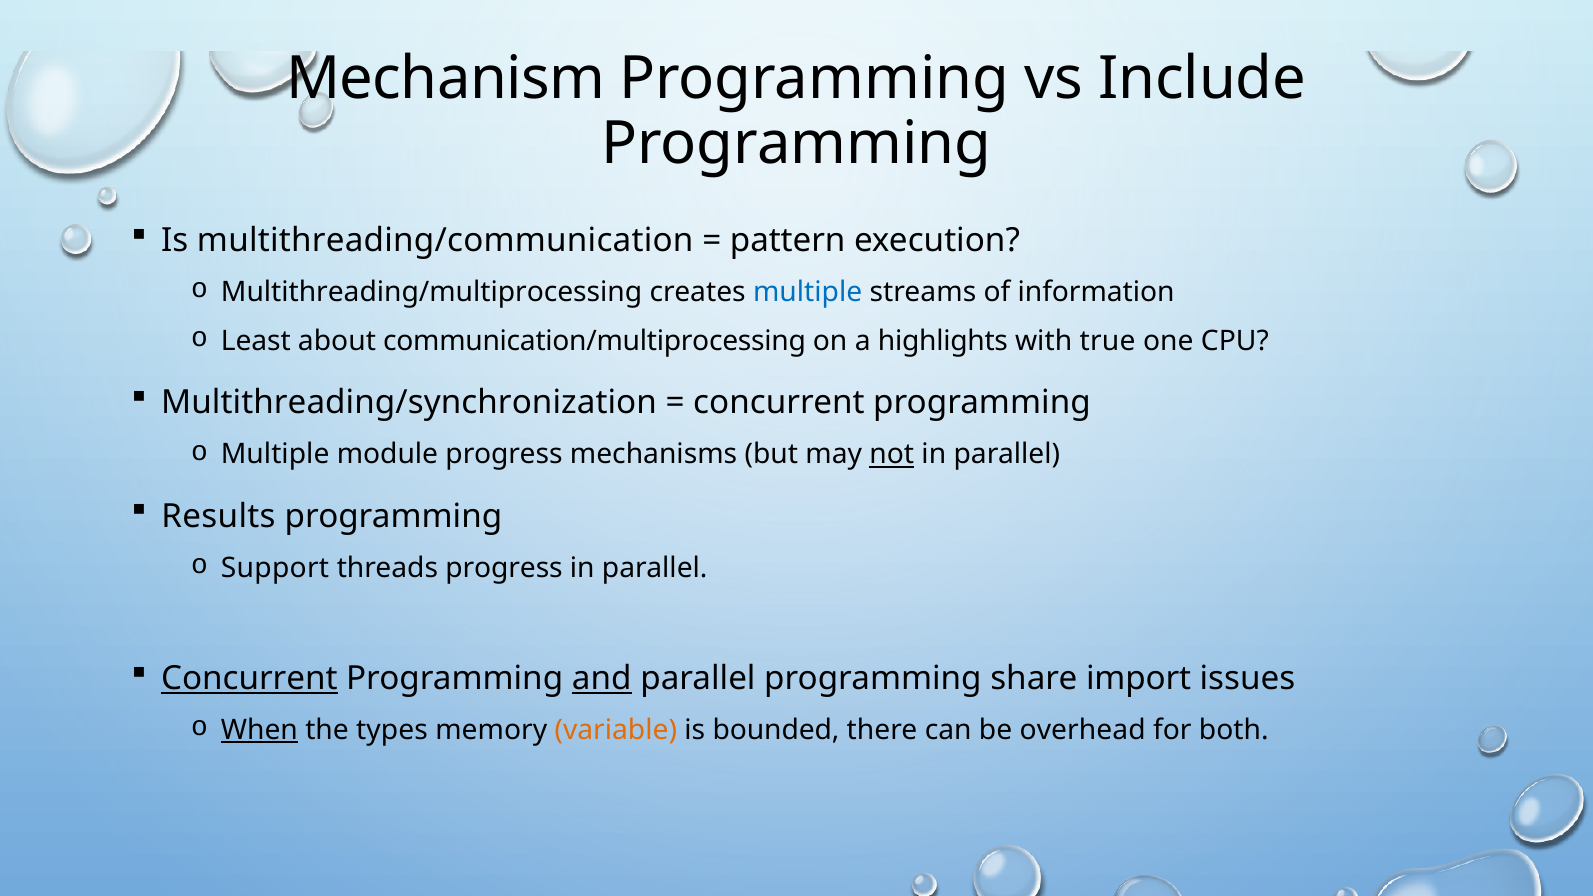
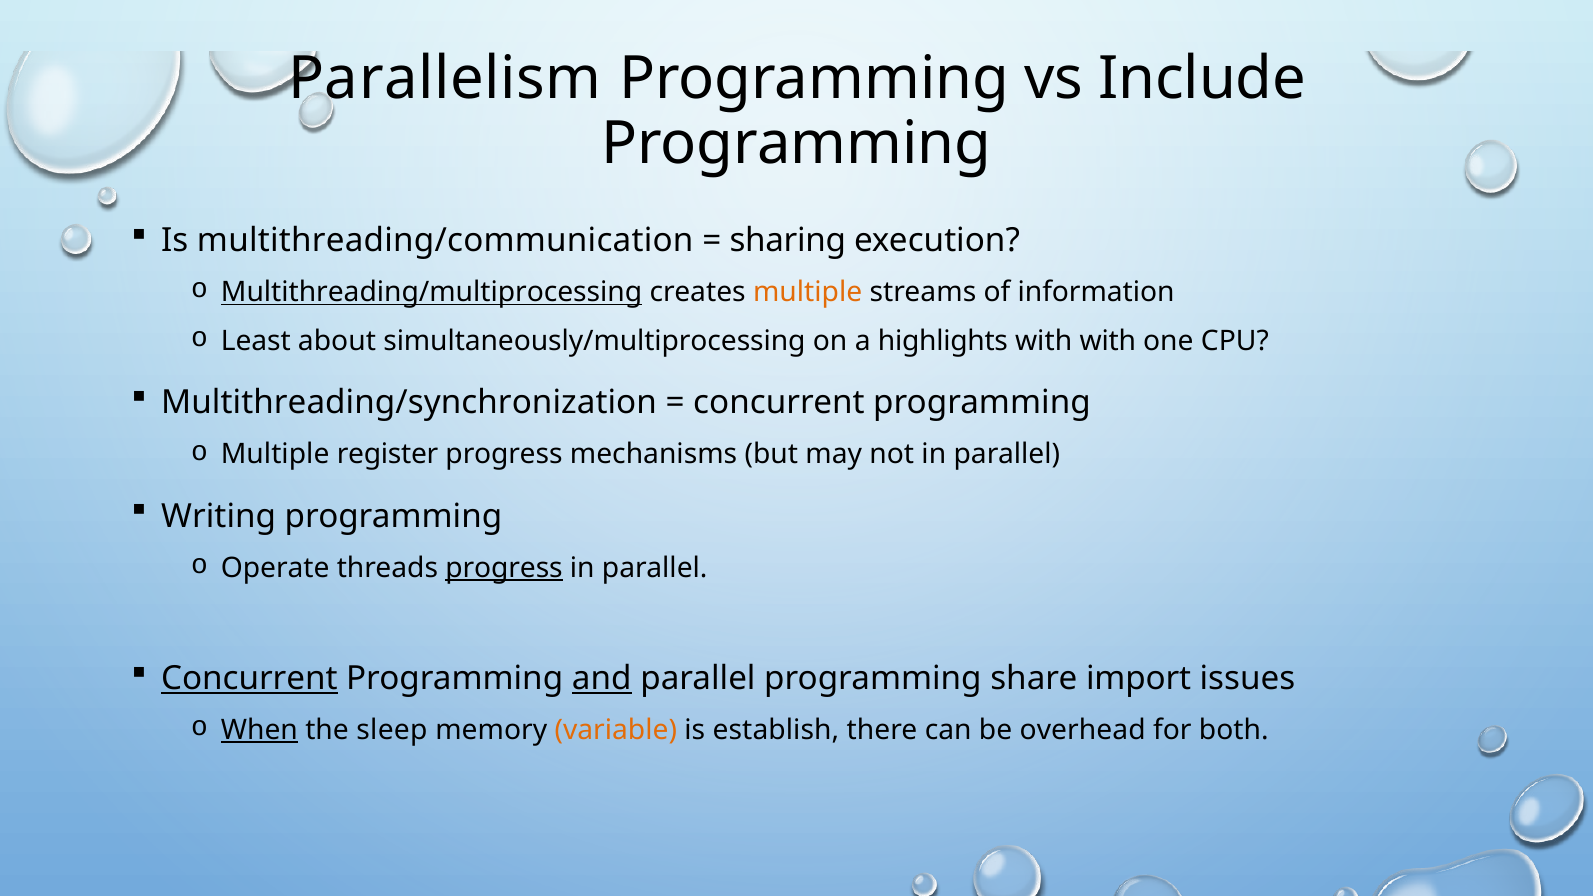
Mechanism: Mechanism -> Parallelism (445, 79)
pattern: pattern -> sharing (788, 241)
Multithreading/multiprocessing underline: none -> present (432, 292)
multiple colour: blue -> orange (808, 292)
communication/multiprocessing: communication/multiprocessing -> simultaneously/multiprocessing (594, 341)
with true: true -> with (1108, 341)
module: module -> register (388, 455)
not underline: present -> none (892, 455)
Results: Results -> Writing (219, 516)
Support: Support -> Operate (275, 568)
progress underline: none -> present (504, 568)
types: types -> sleep (392, 730)
bounded: bounded -> establish (776, 730)
